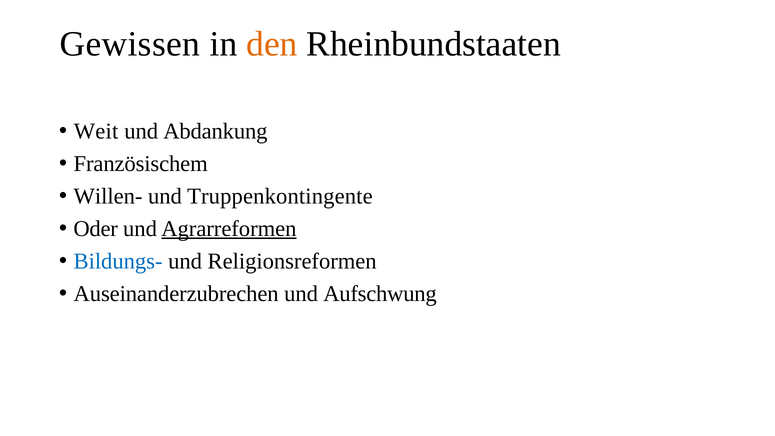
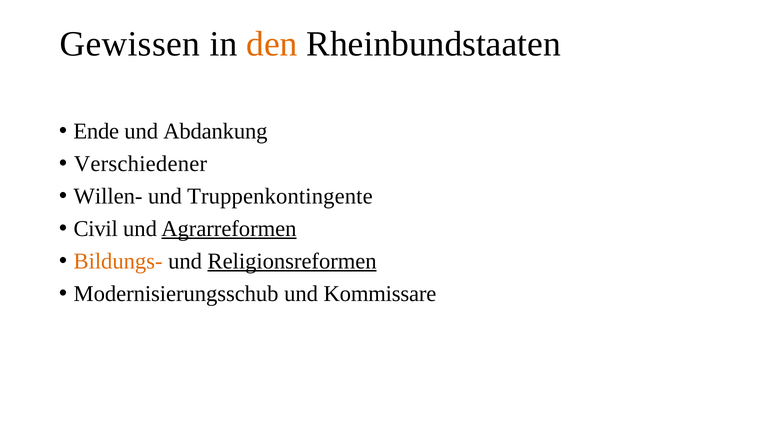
Weit: Weit -> Ende (96, 131)
Französischem: Französischem -> Verschiedener (140, 164)
Oder: Oder -> Civil (96, 229)
Bildungs- colour: blue -> orange (118, 261)
Religionsreformen underline: none -> present (292, 261)
Auseinanderzubrechen: Auseinanderzubrechen -> Modernisierungsschub (176, 294)
Aufschwung: Aufschwung -> Kommissare (380, 294)
